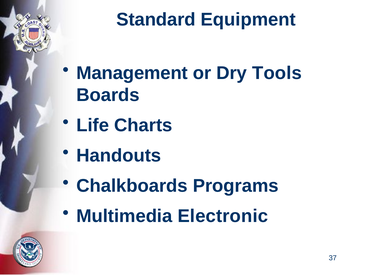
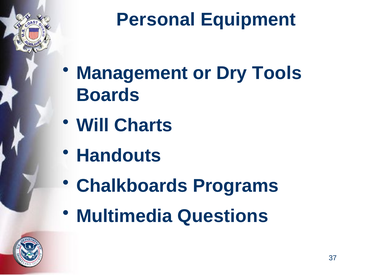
Standard: Standard -> Personal (156, 20)
Life: Life -> Will (93, 125)
Electronic: Electronic -> Questions (223, 216)
